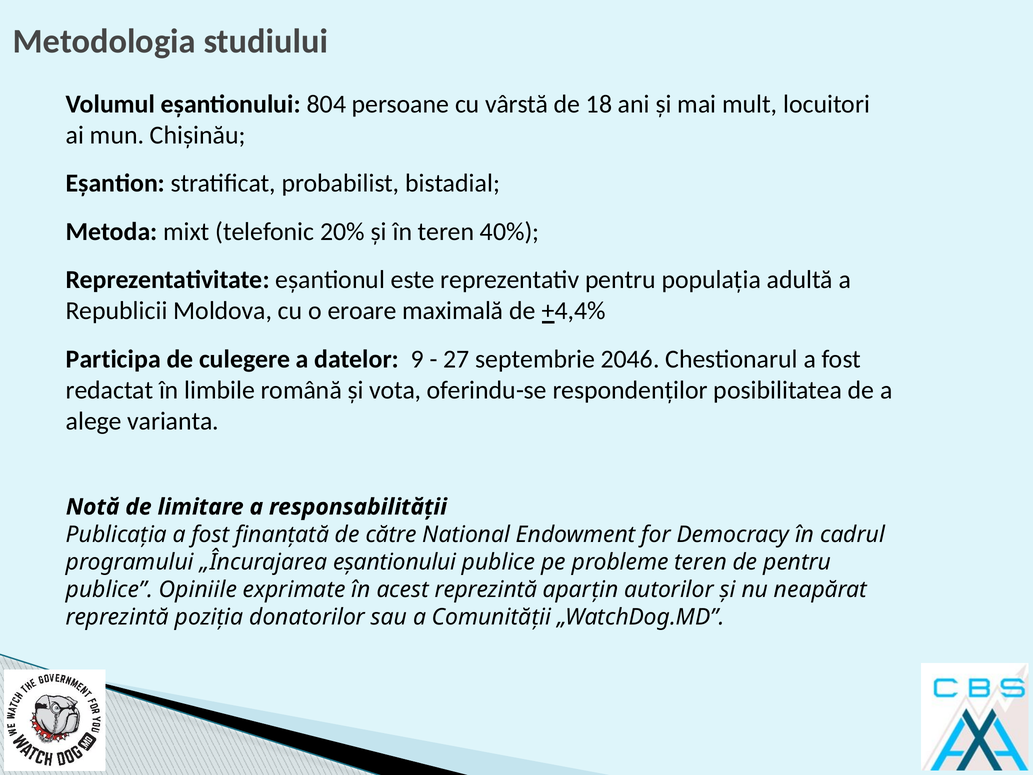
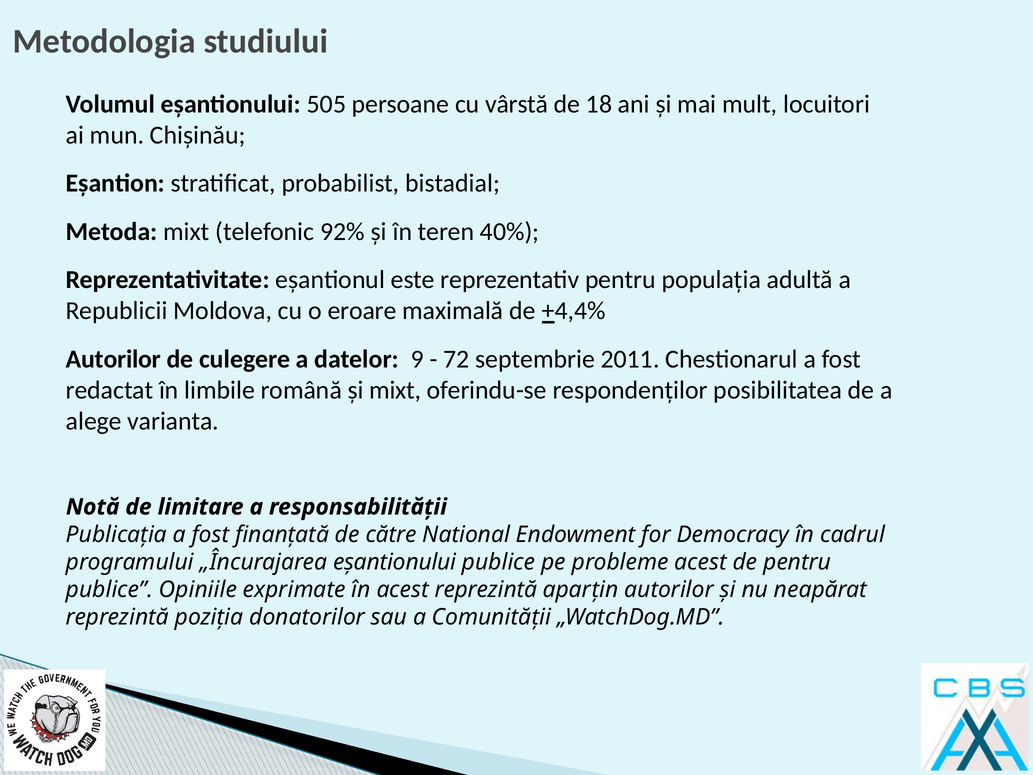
804: 804 -> 505 (327, 104)
20%: 20% -> 92% (342, 232)
Participa: Participa -> Autorilor (113, 359)
27: 27 -> 72 (456, 359)
2046: 2046 -> 2011 (630, 359)
şi vota: vota -> mixt (395, 390)
probleme teren: teren -> acest (701, 562)
